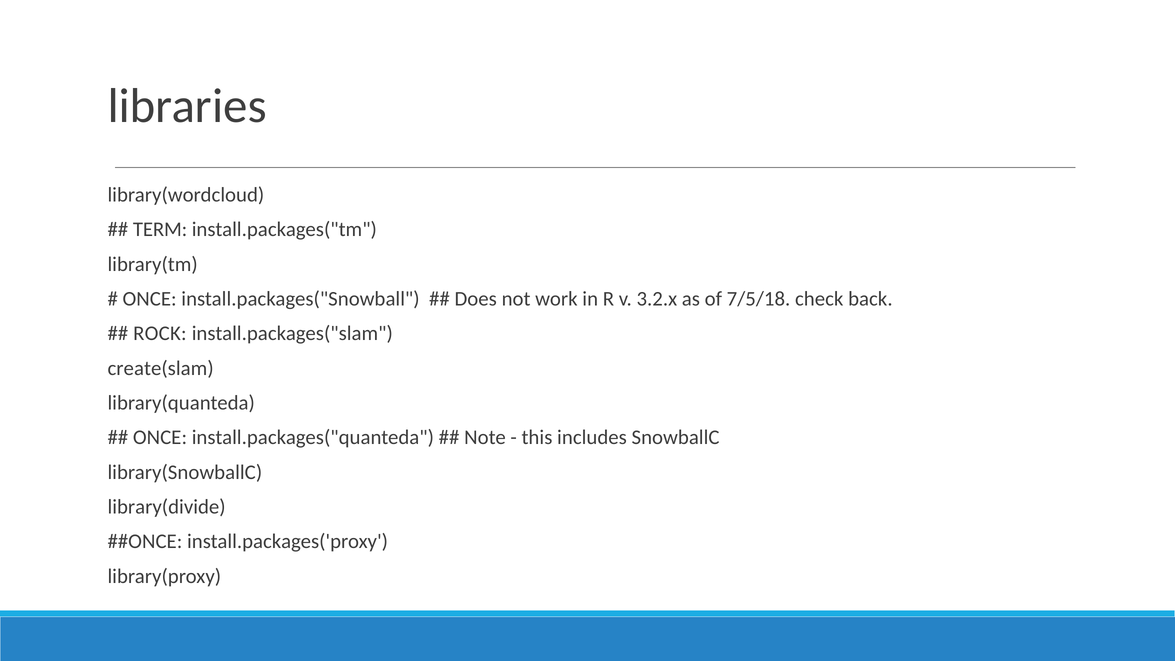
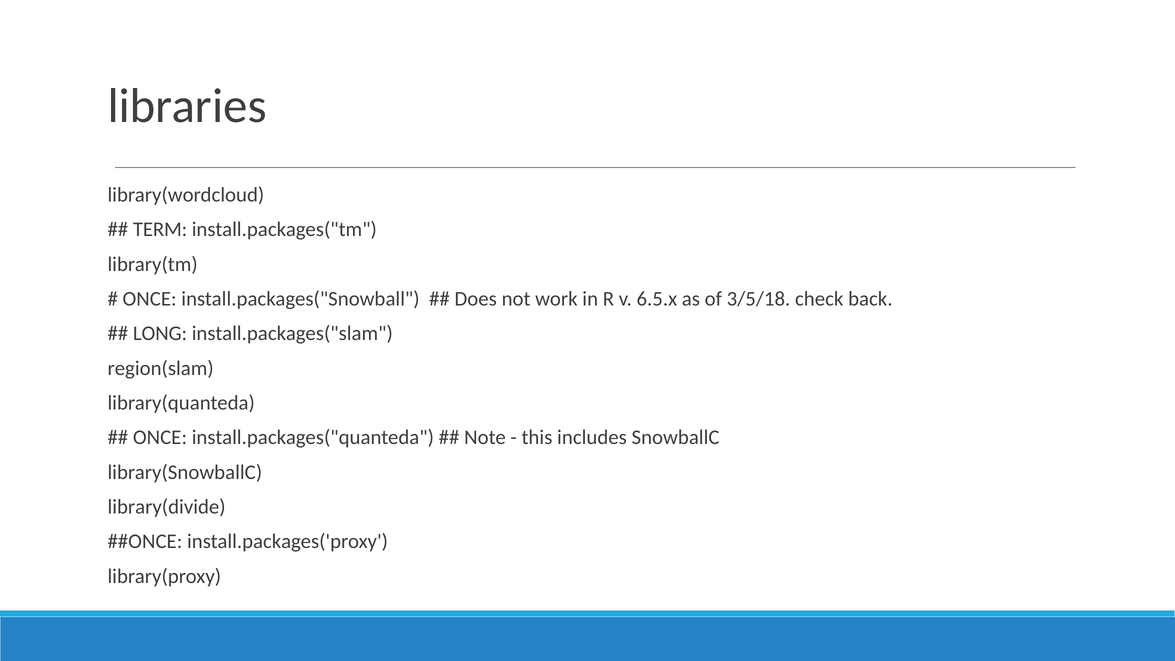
3.2.x: 3.2.x -> 6.5.x (657, 299)
7/5/18: 7/5/18 -> 3/5/18 (759, 299)
ROCK: ROCK -> LONG (160, 334)
create(slam: create(slam -> region(slam (161, 368)
